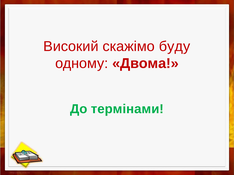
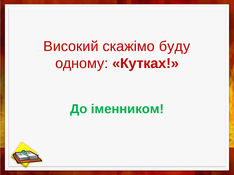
Двома: Двома -> Кутках (145, 64)
термінами: термінами -> іменником (127, 109)
